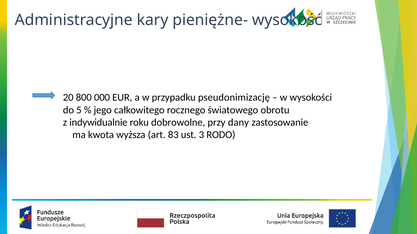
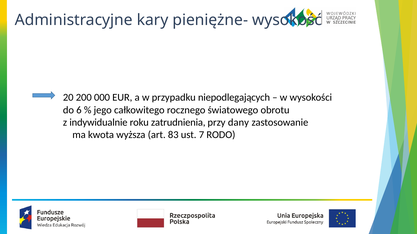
800: 800 -> 200 (84, 98)
pseudonimizację: pseudonimizację -> niepodlegających (234, 98)
5: 5 -> 6 (79, 110)
dobrowolne: dobrowolne -> zatrudnienia (178, 123)
3: 3 -> 7 (201, 135)
